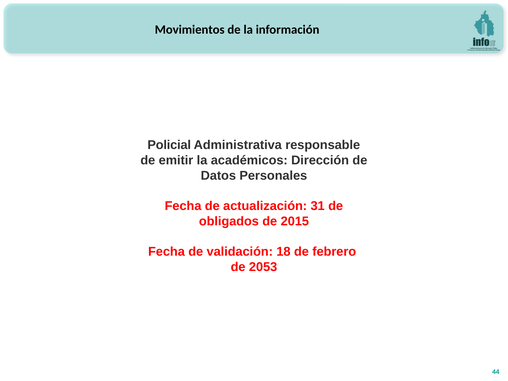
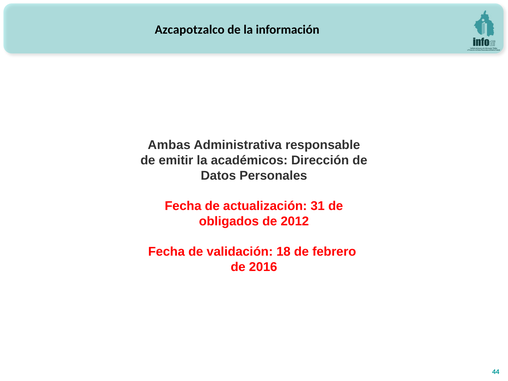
Movimientos: Movimientos -> Azcapotzalco (190, 30)
Policial: Policial -> Ambas (169, 145)
2015: 2015 -> 2012 (295, 221)
2053: 2053 -> 2016 (263, 267)
